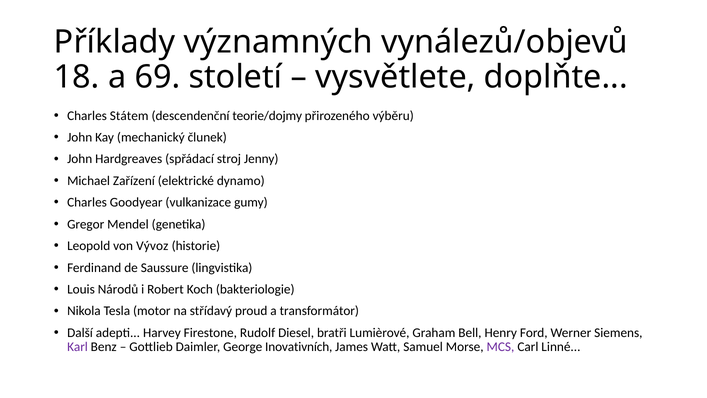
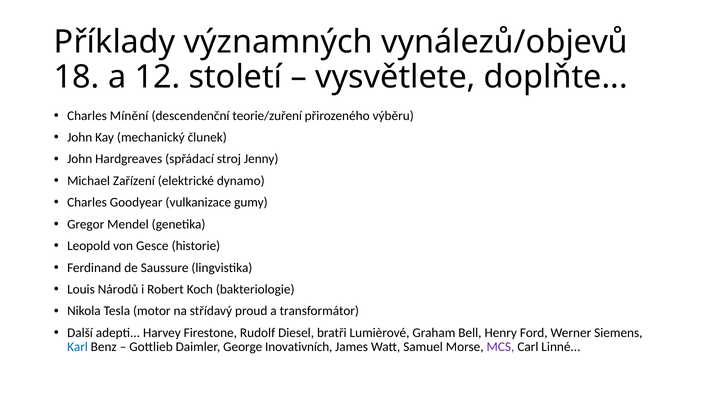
69: 69 -> 12 (157, 77)
Státem: Státem -> Mínění (129, 116)
teorie/dojmy: teorie/dojmy -> teorie/zuření (267, 116)
Vývoz: Vývoz -> Gesce (152, 246)
Karl colour: purple -> blue (77, 347)
